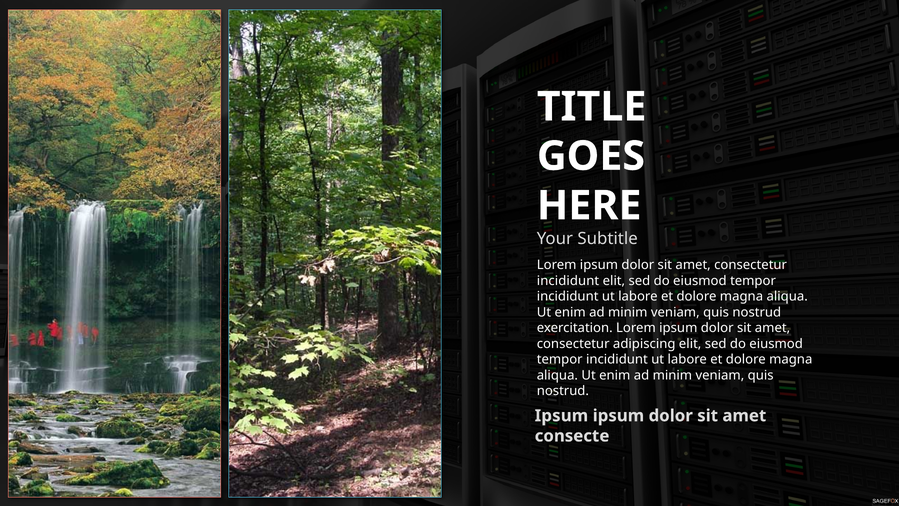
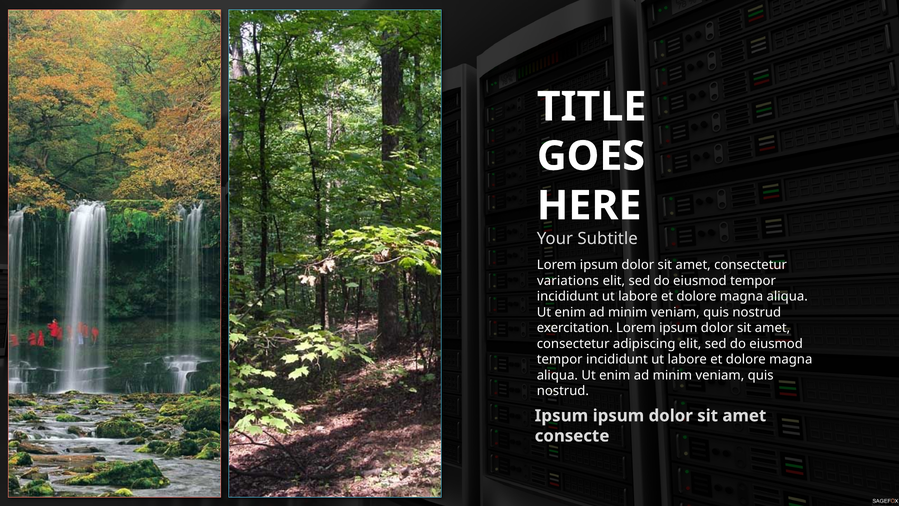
incididunt: incididunt -> variations (568, 281)
